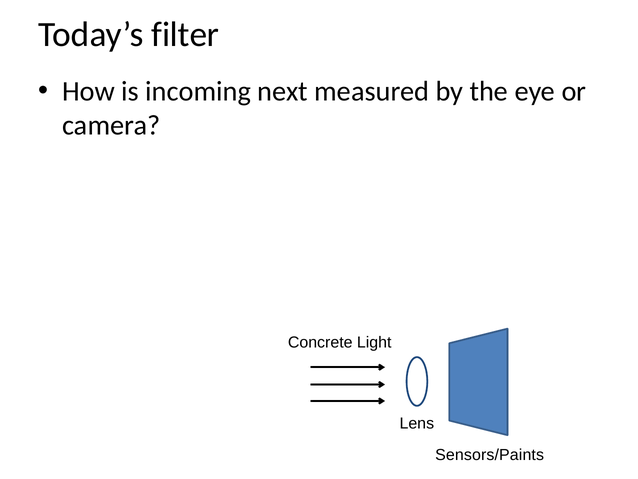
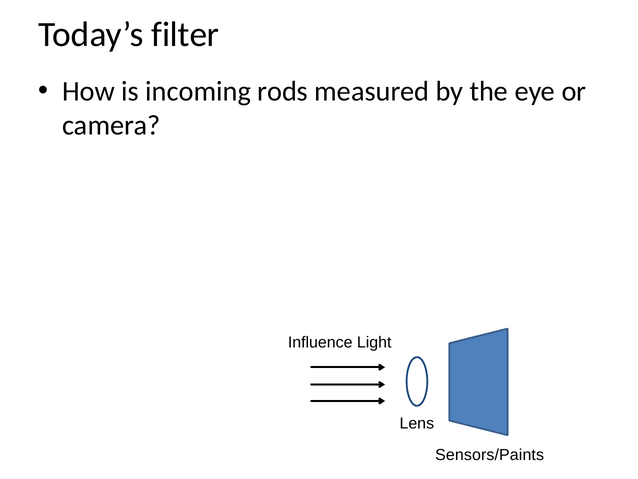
next: next -> rods (283, 91)
Concrete: Concrete -> Influence (320, 342)
